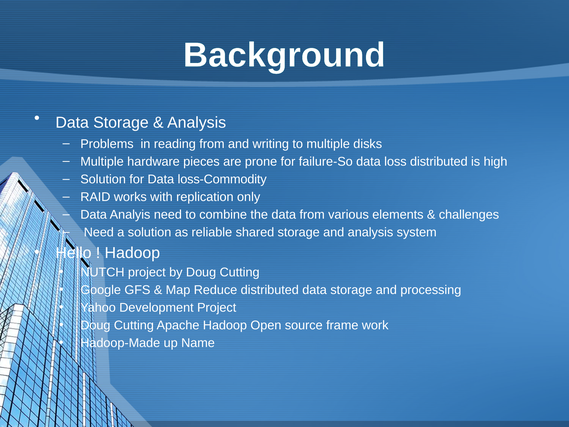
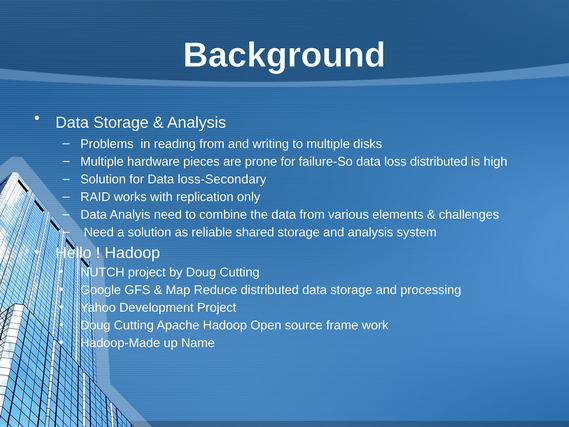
loss-Commodity: loss-Commodity -> loss-Secondary (222, 179)
